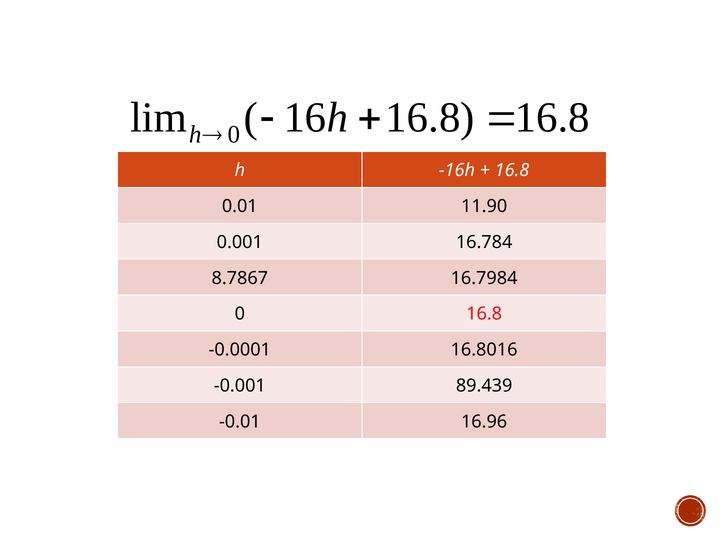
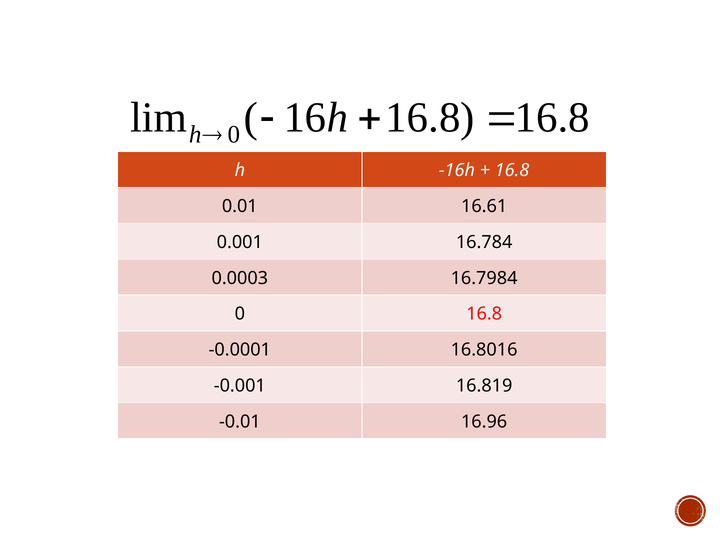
11.90: 11.90 -> 16.61 (484, 206)
8.7867: 8.7867 -> 0.0003 (240, 278)
89.439: 89.439 -> 16.819 (484, 386)
